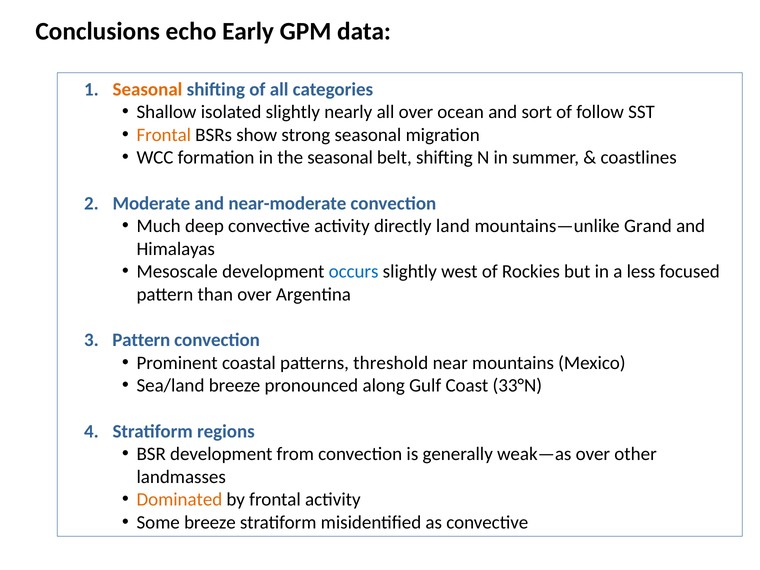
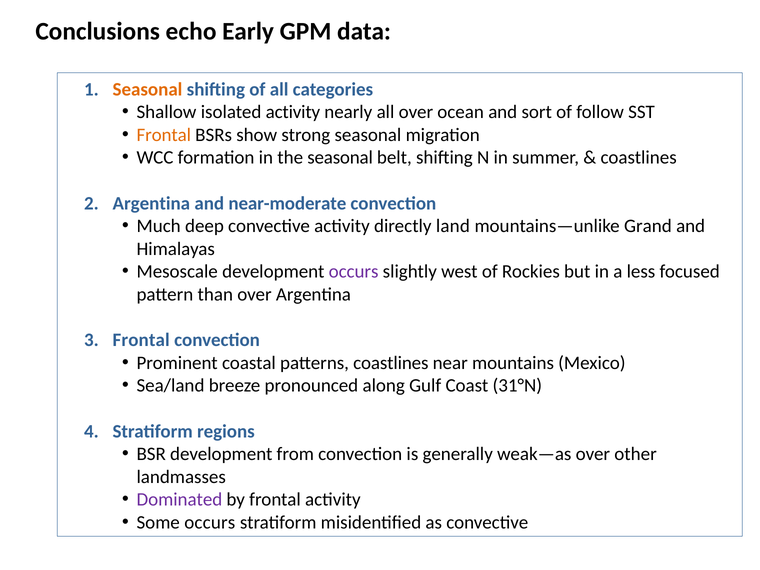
isolated slightly: slightly -> activity (293, 112)
Moderate: Moderate -> Argentina (151, 203)
occurs colour: blue -> purple (354, 272)
Pattern: Pattern -> Frontal (141, 340)
patterns threshold: threshold -> coastlines (391, 363)
33°N: 33°N -> 31°N (517, 386)
Dominated colour: orange -> purple (179, 500)
Some breeze: breeze -> occurs (210, 522)
